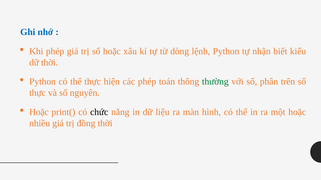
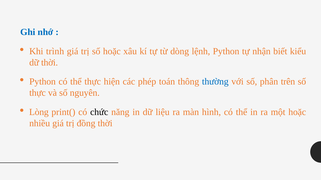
Khi phép: phép -> trình (55, 51)
thường colour: green -> blue (215, 82)
Hoặc: Hoặc -> Lòng (39, 112)
